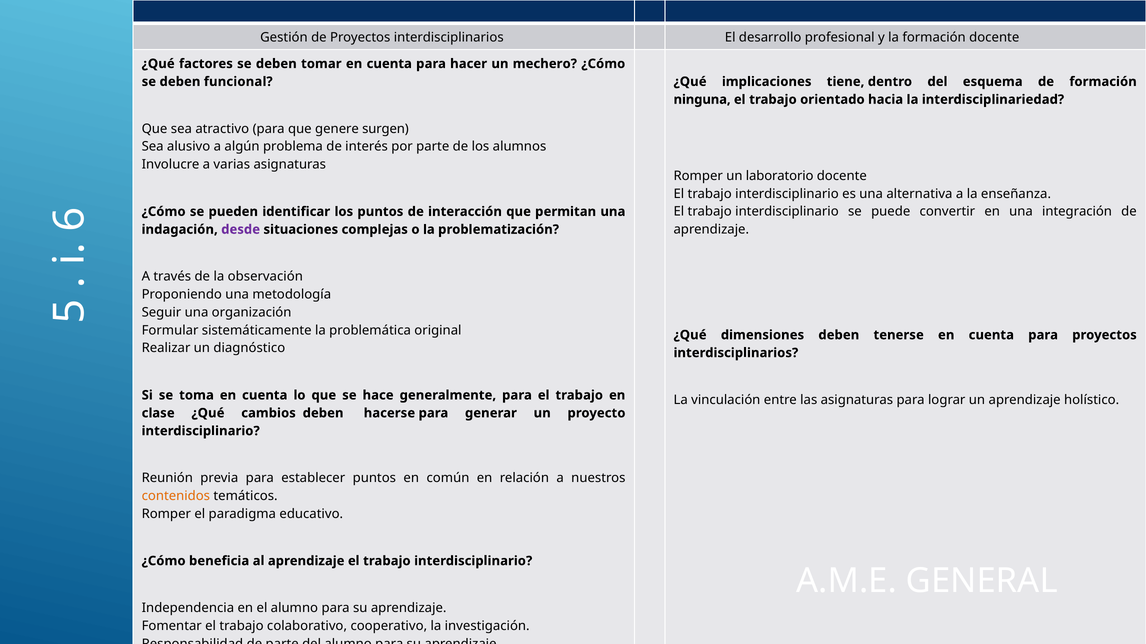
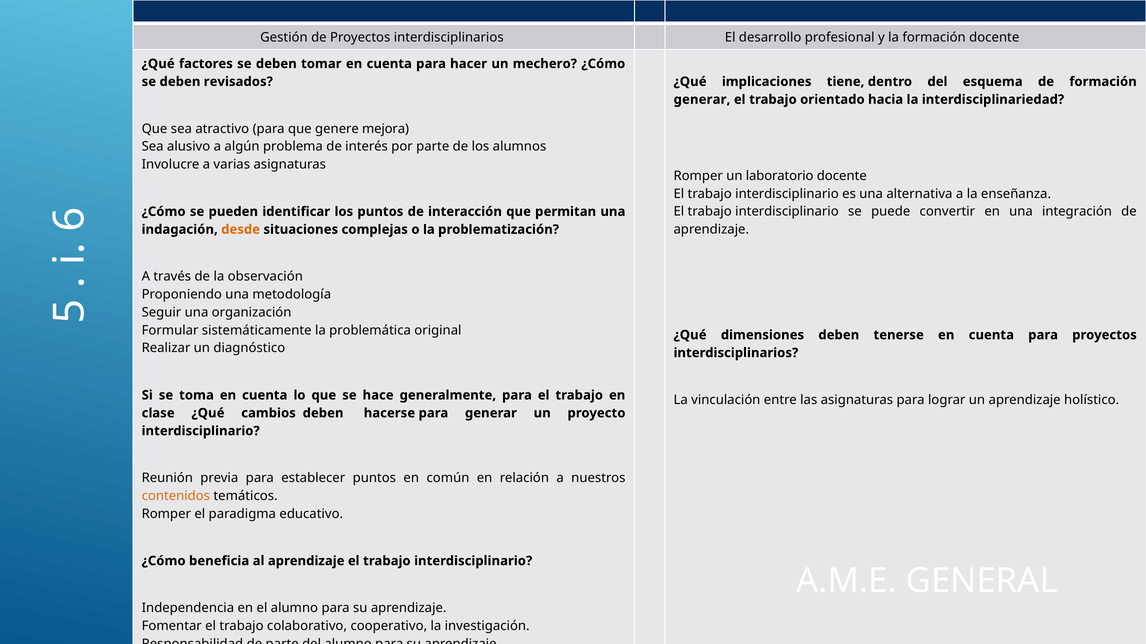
funcional: funcional -> revisados (238, 82)
ninguna: ninguna -> generar (702, 100)
surgen: surgen -> mejora (385, 129)
desde colour: purple -> orange (241, 230)
